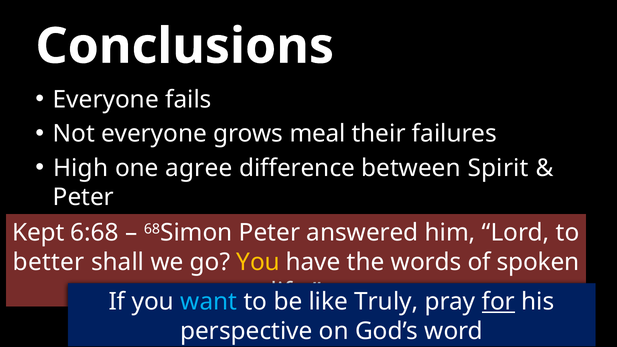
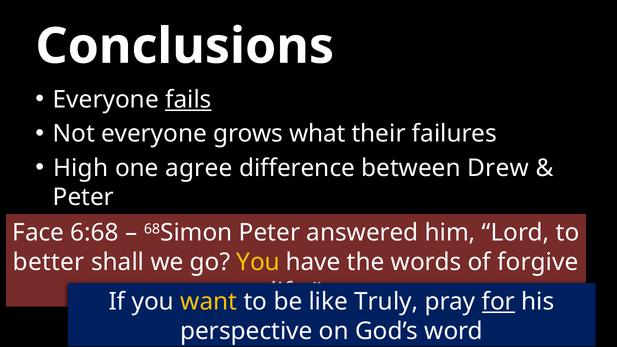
fails underline: none -> present (188, 100)
meal: meal -> what (318, 134)
Spirit: Spirit -> Drew (498, 168)
Kept: Kept -> Face (38, 233)
spoken: spoken -> forgive (538, 262)
want colour: light blue -> yellow (209, 302)
